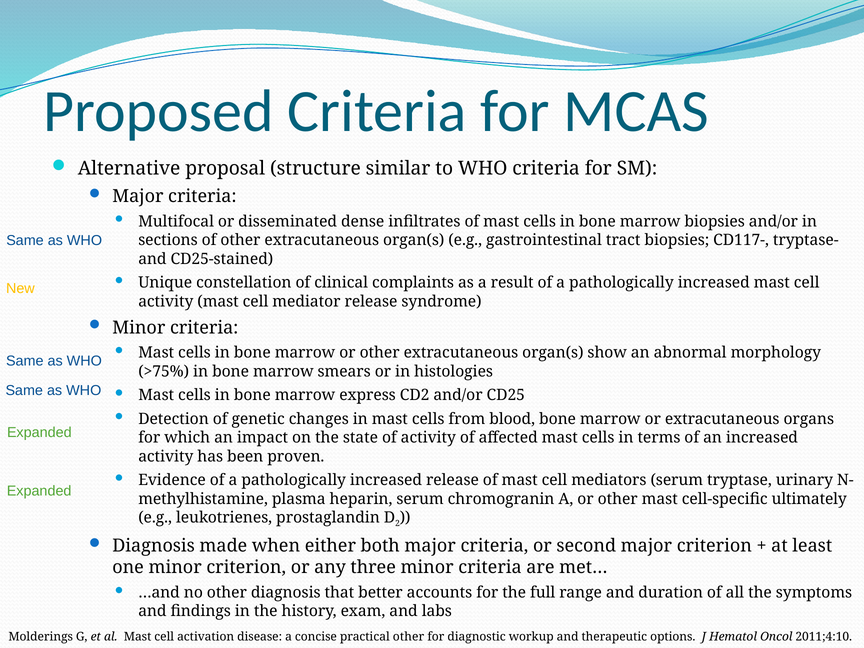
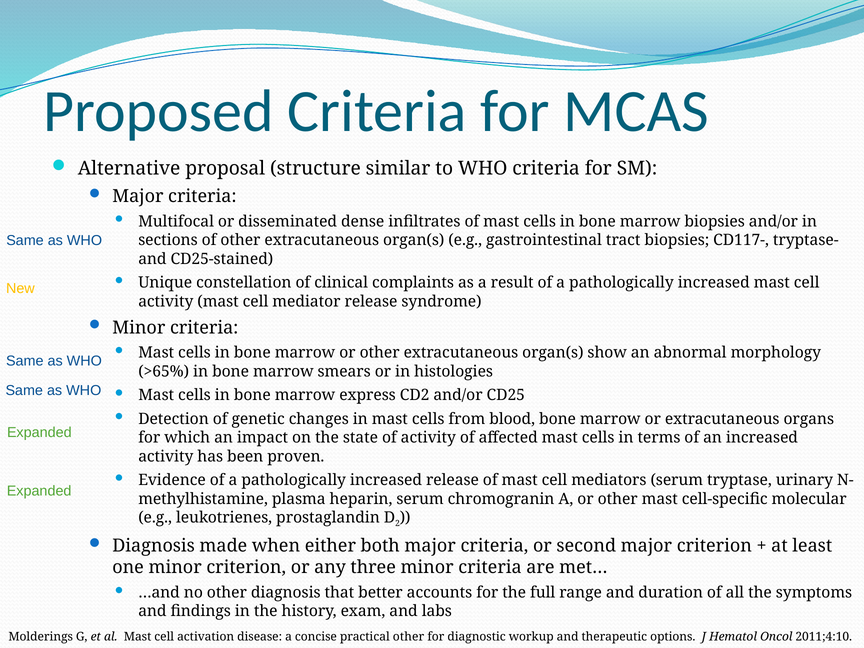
>75%: >75% -> >65% (164, 371)
ultimately: ultimately -> molecular (809, 499)
